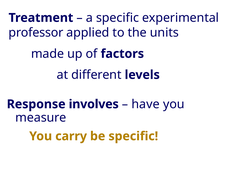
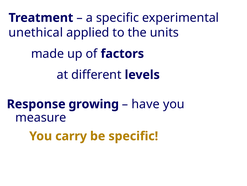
professor: professor -> unethical (36, 33)
involves: involves -> growing (94, 104)
